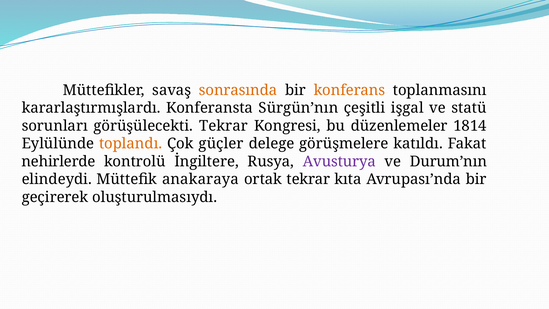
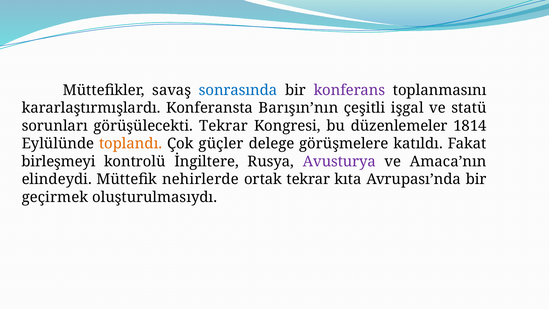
sonrasında colour: orange -> blue (238, 90)
konferans colour: orange -> purple (349, 90)
Sürgün’nın: Sürgün’nın -> Barışın’nın (298, 108)
nehirlerde: nehirlerde -> birleşmeyi (59, 161)
Durum’nın: Durum’nın -> Amaca’nın (448, 161)
anakaraya: anakaraya -> nehirlerde (200, 179)
geçirerek: geçirerek -> geçirmek (55, 197)
